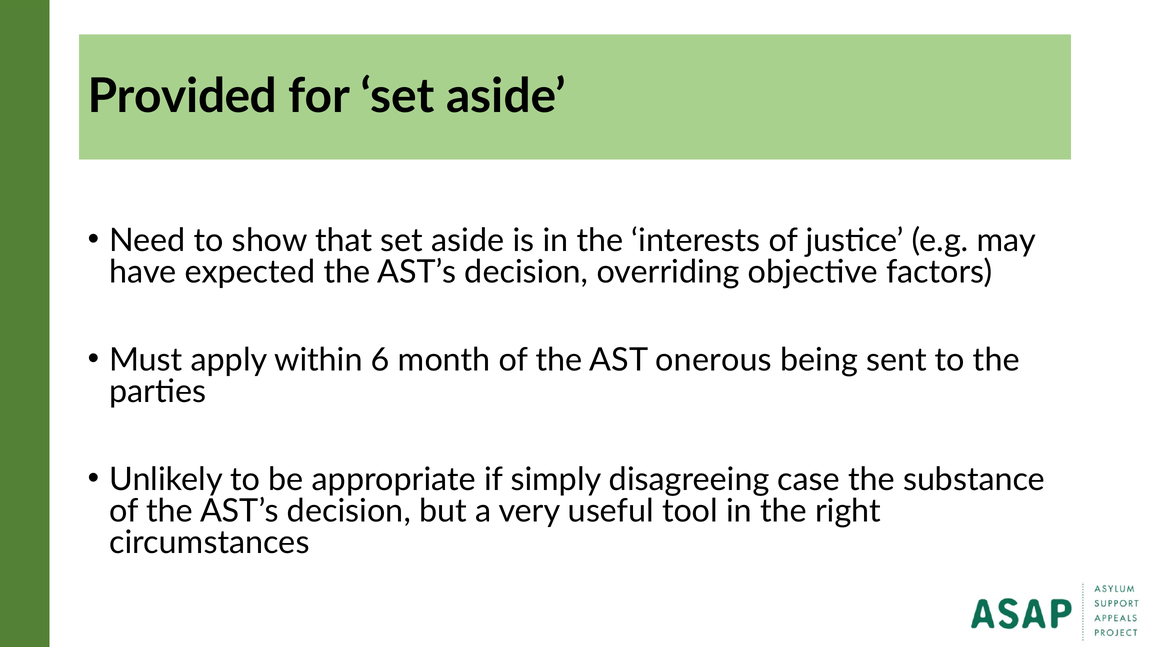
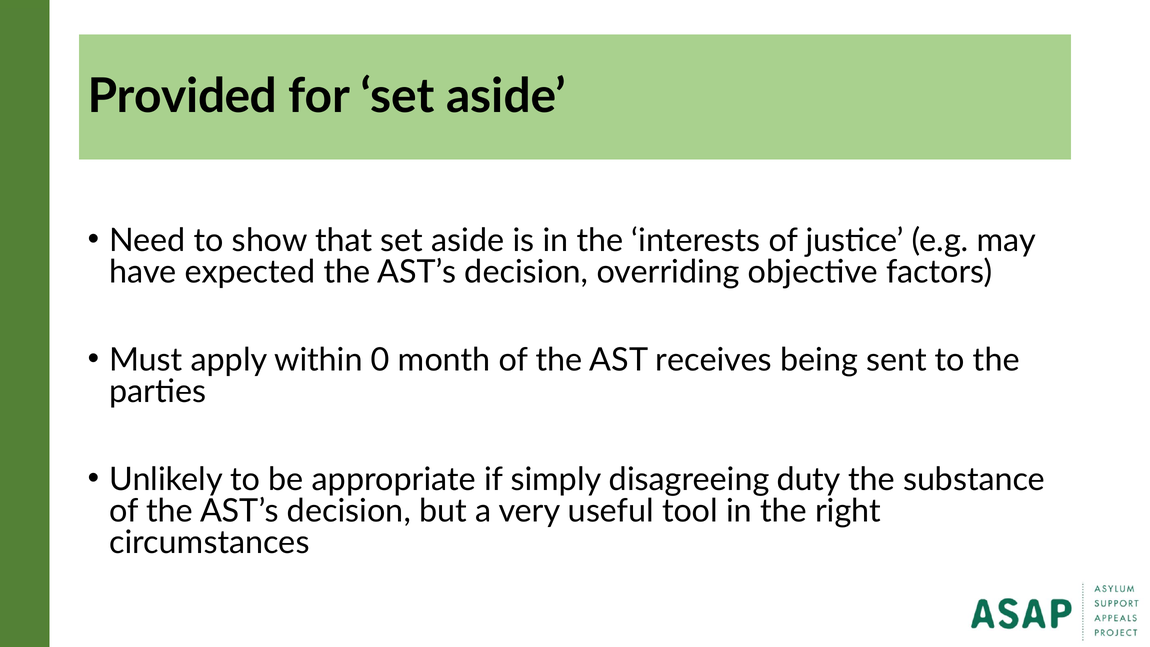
6: 6 -> 0 (380, 360)
onerous: onerous -> receives (714, 360)
case: case -> duty (809, 479)
